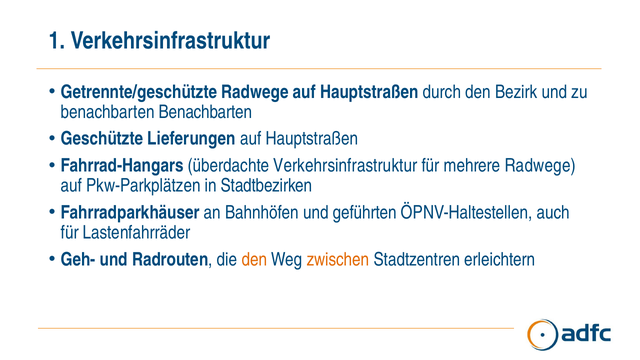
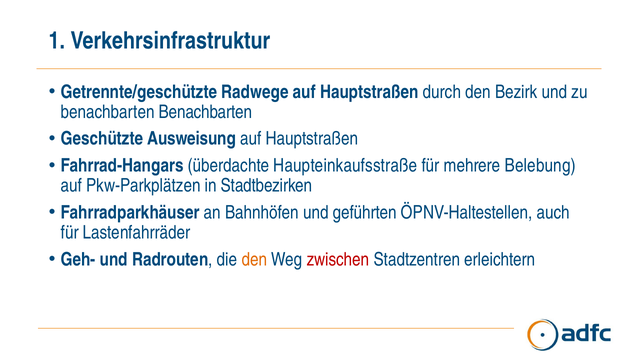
Lieferungen: Lieferungen -> Ausweisung (192, 139)
überdachte Verkehrsinfrastruktur: Verkehrsinfrastruktur -> Haupteinkaufsstraße (345, 166)
mehrere Radwege: Radwege -> Belebung (540, 166)
zwischen colour: orange -> red (338, 259)
